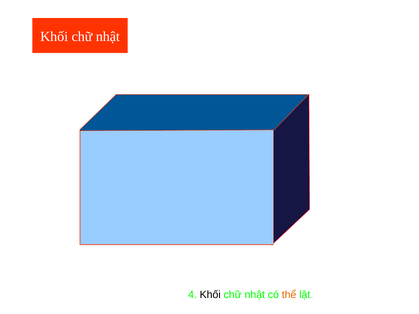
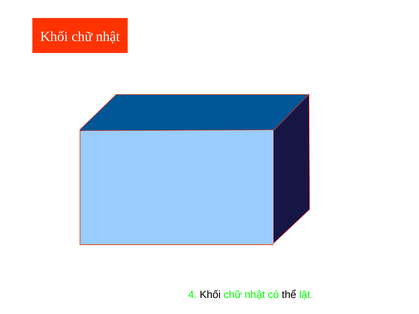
thể colour: orange -> black (289, 295)
